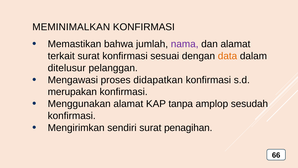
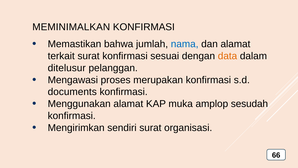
nama colour: purple -> blue (185, 44)
didapatkan: didapatkan -> merupakan (158, 80)
merupakan: merupakan -> documents (72, 92)
tanpa: tanpa -> muka (181, 104)
penagihan: penagihan -> organisasi (188, 127)
